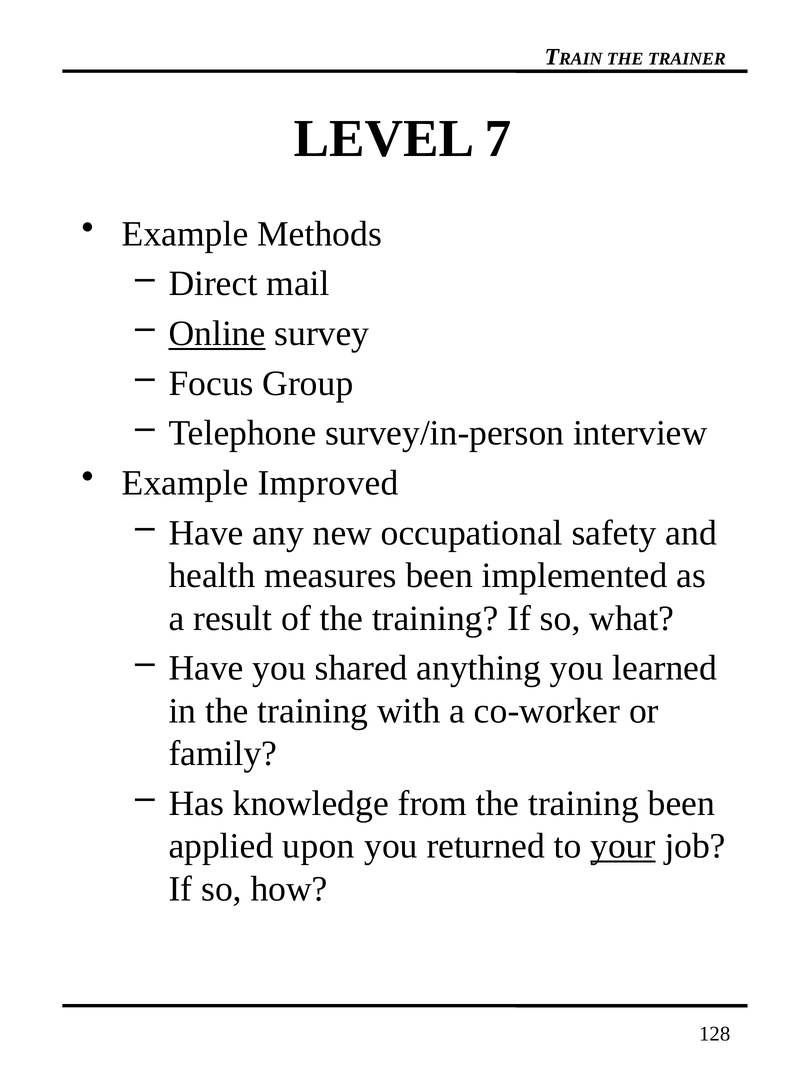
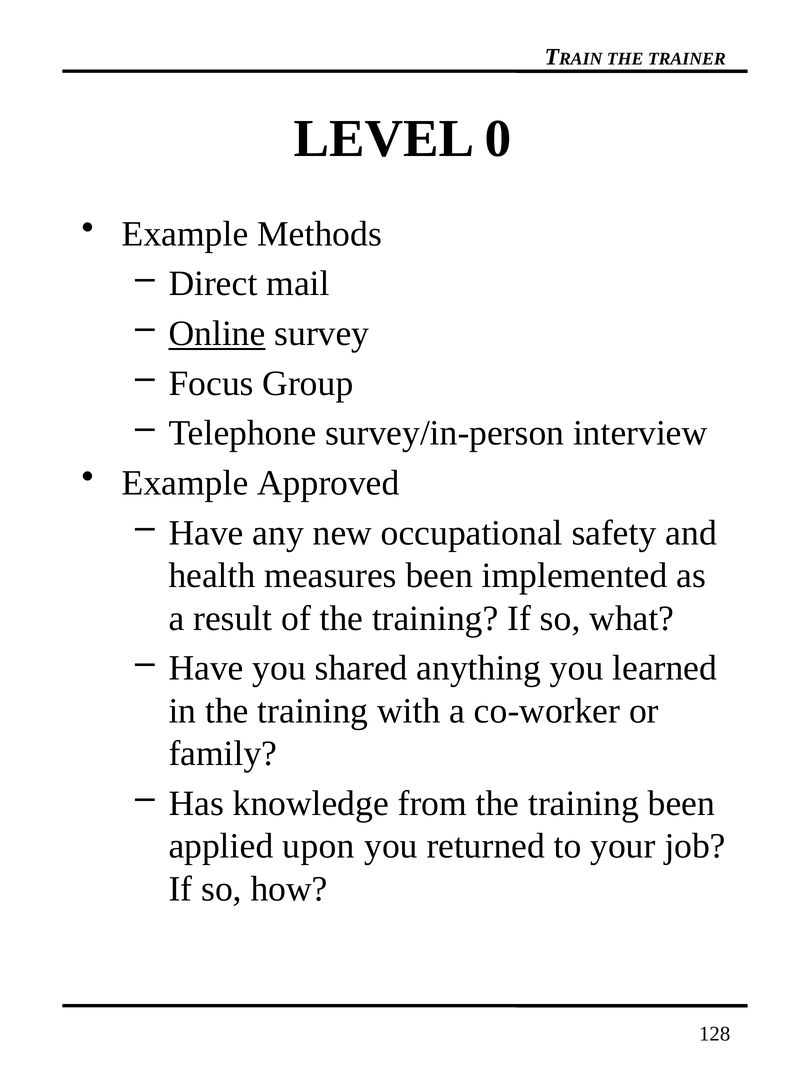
7: 7 -> 0 (498, 139)
Improved: Improved -> Approved (328, 483)
your underline: present -> none (623, 846)
